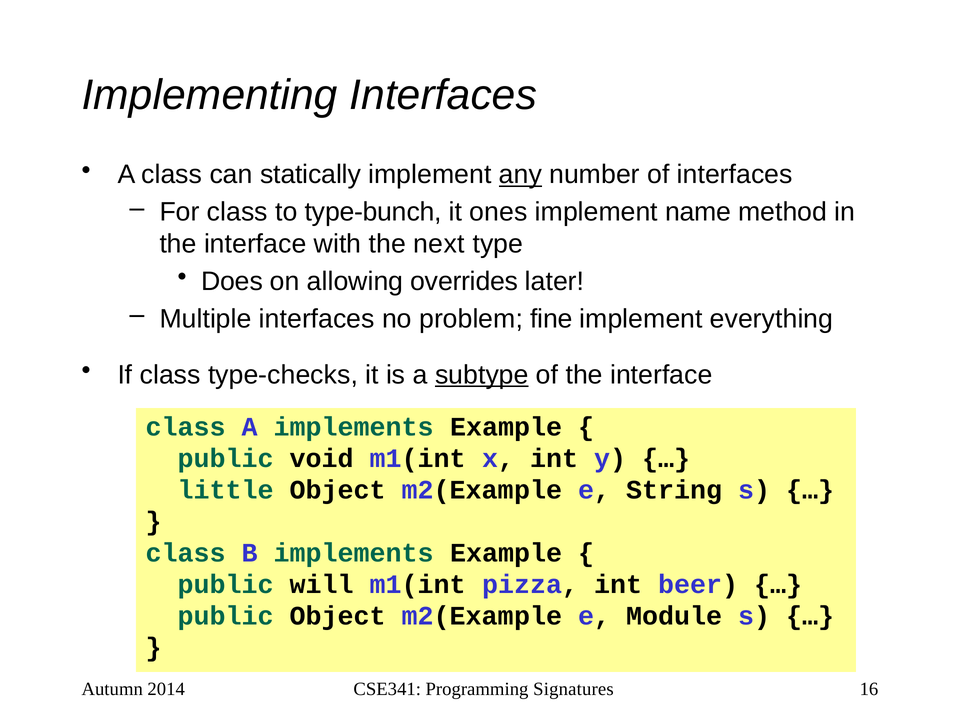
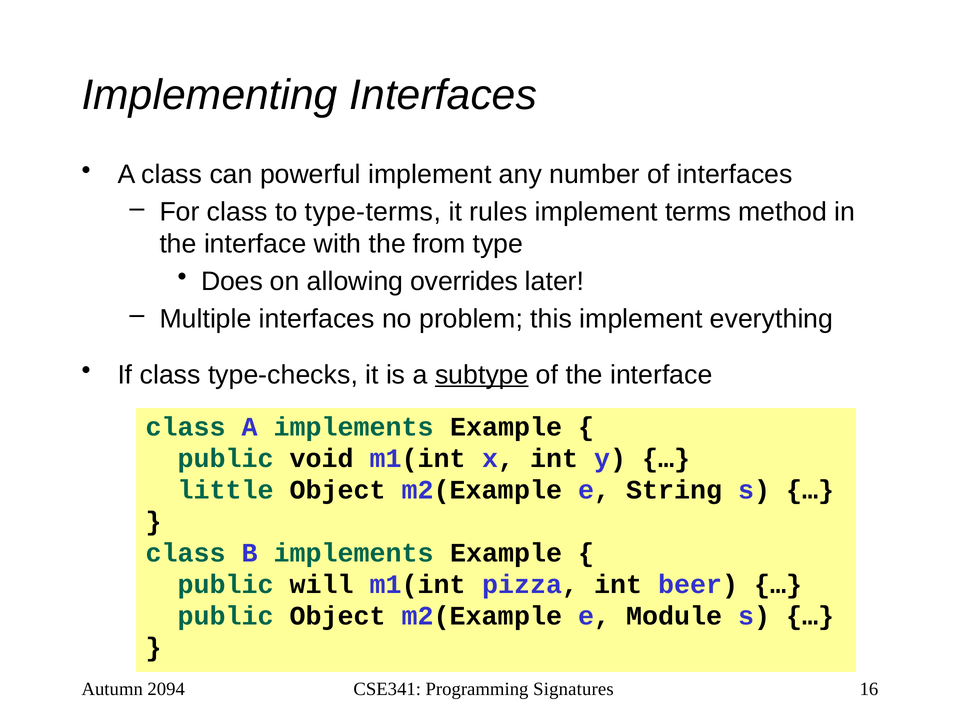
statically: statically -> powerful (310, 175)
any underline: present -> none (520, 175)
type-bunch: type-bunch -> type-terms (373, 212)
ones: ones -> rules (498, 212)
name: name -> terms (698, 212)
next: next -> from (439, 244)
fine: fine -> this (551, 319)
2014: 2014 -> 2094 (166, 689)
